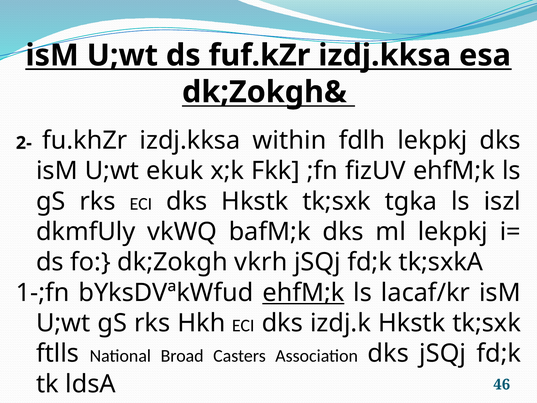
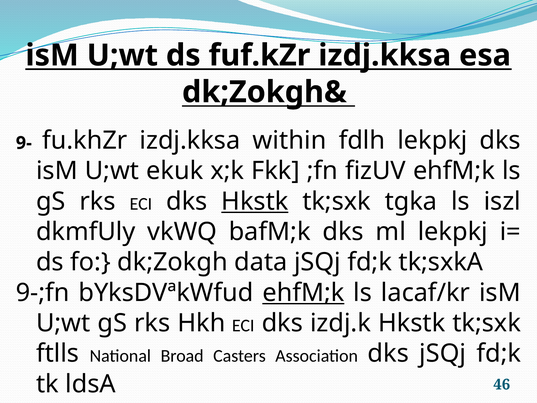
2-: 2- -> 9- (24, 143)
Hkstk underline: none -> present (255, 201)
vkrh: vkrh -> data (261, 262)
1-;fn: 1-;fn -> 9-;fn (43, 293)
